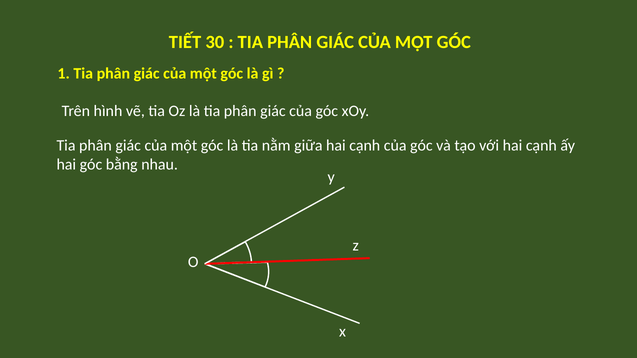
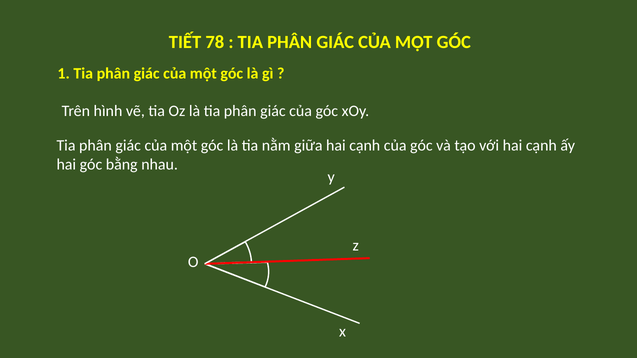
30: 30 -> 78 (215, 42)
